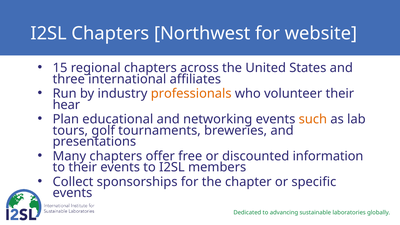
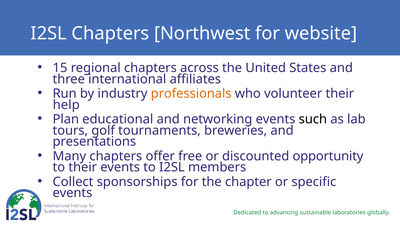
hear: hear -> help (66, 105)
such colour: orange -> black (313, 119)
information: information -> opportunity (328, 156)
